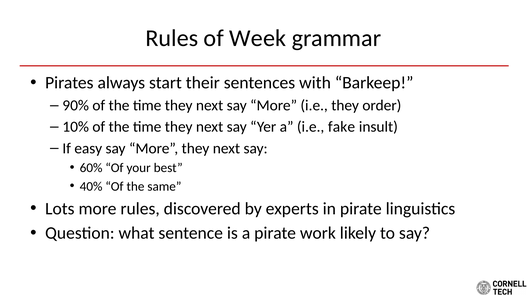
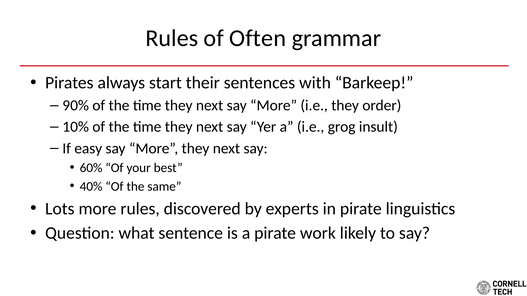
Week: Week -> Often (258, 38)
fake: fake -> grog (342, 127)
